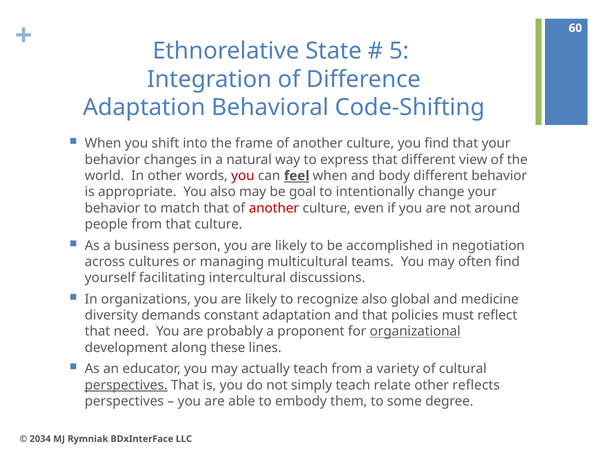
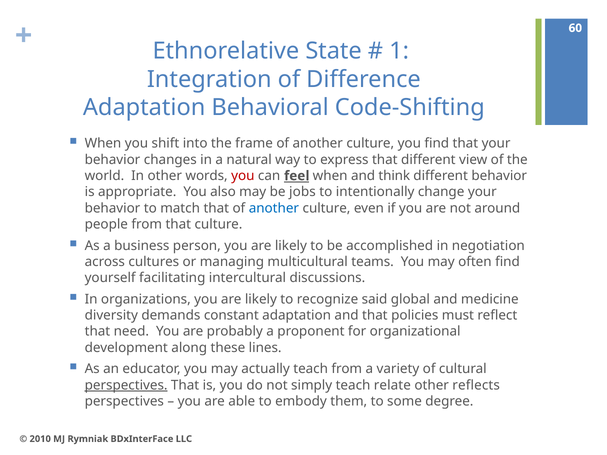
5: 5 -> 1 (399, 51)
body: body -> think (394, 176)
goal: goal -> jobs (302, 192)
another colour: red -> blue (274, 208)
recognize also: also -> said (375, 299)
organizational underline: present -> none (415, 332)
2034: 2034 -> 2010 (40, 439)
